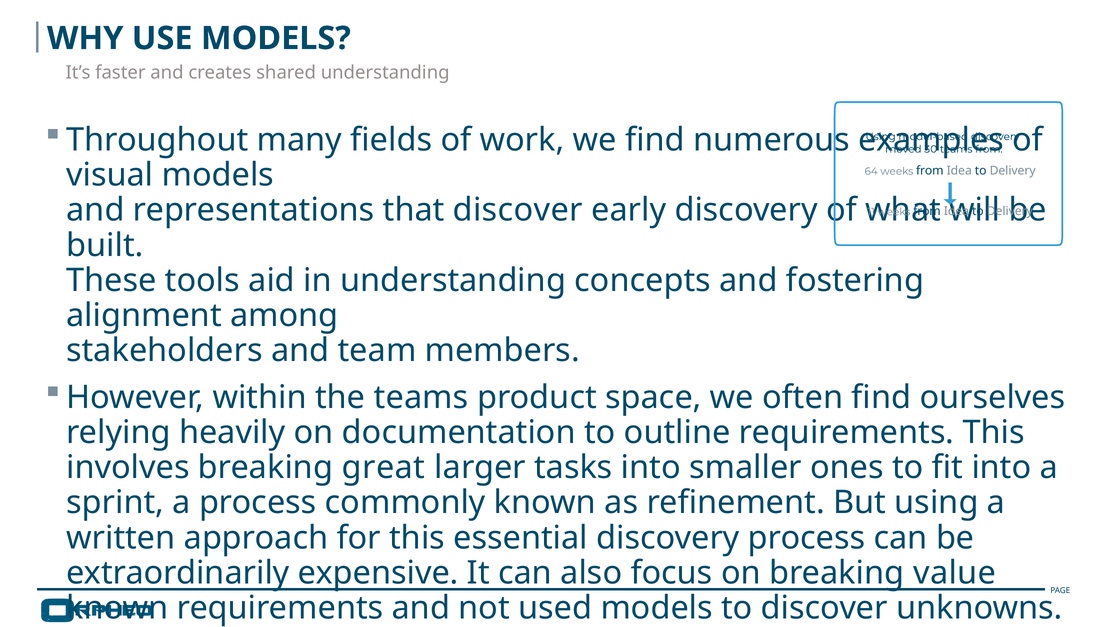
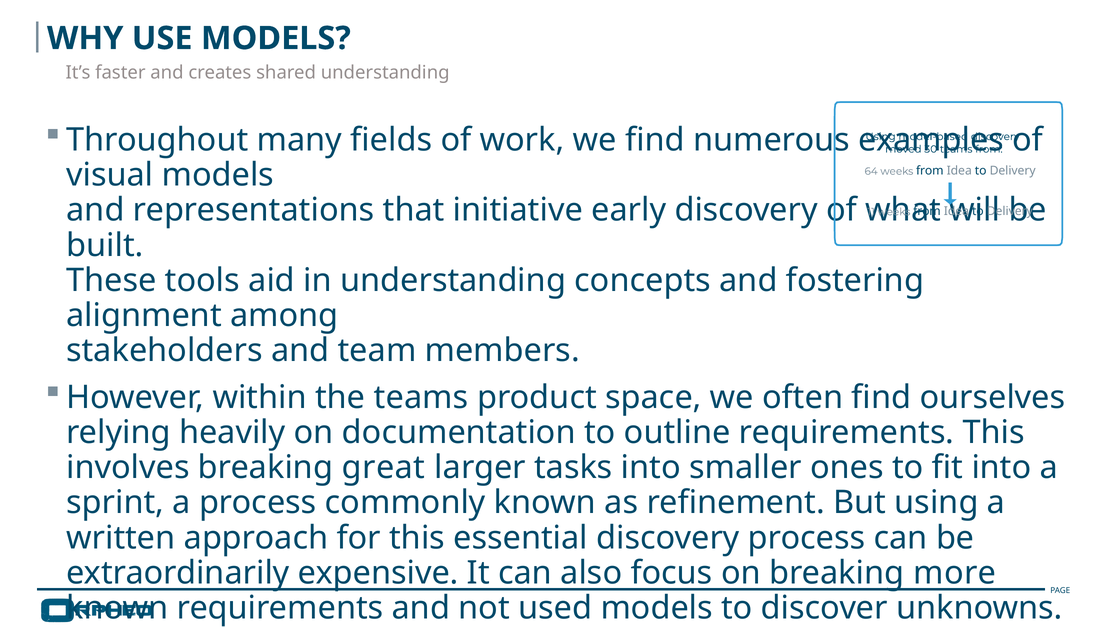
representations that discover: discover -> initiative (518, 210)
value: value -> more (955, 573)
